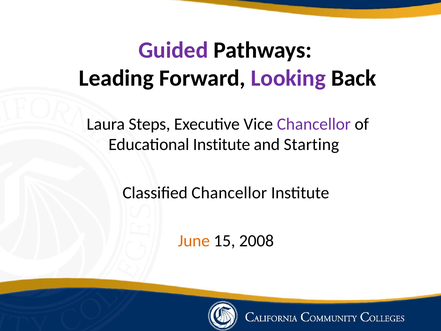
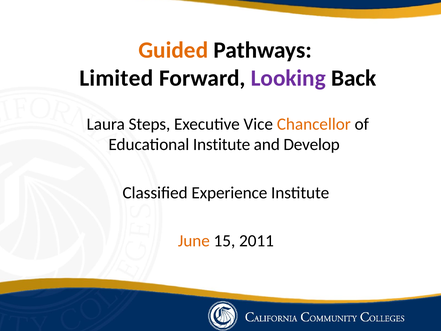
Guided colour: purple -> orange (173, 50)
Leading: Leading -> Limited (116, 78)
Chancellor colour: purple -> orange (314, 124)
Starting: Starting -> Develop (312, 145)
Classified Chancellor: Chancellor -> Experience (229, 193)
2008: 2008 -> 2011 (257, 241)
